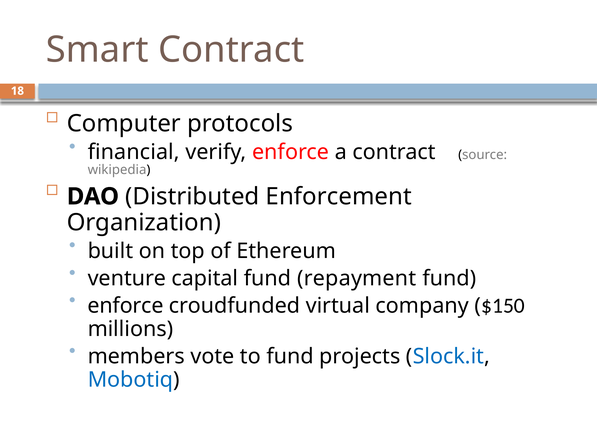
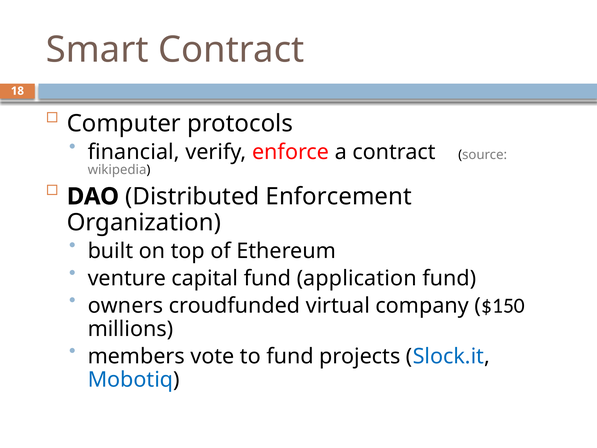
repayment: repayment -> application (357, 278)
enforce: enforce -> owners (125, 305)
